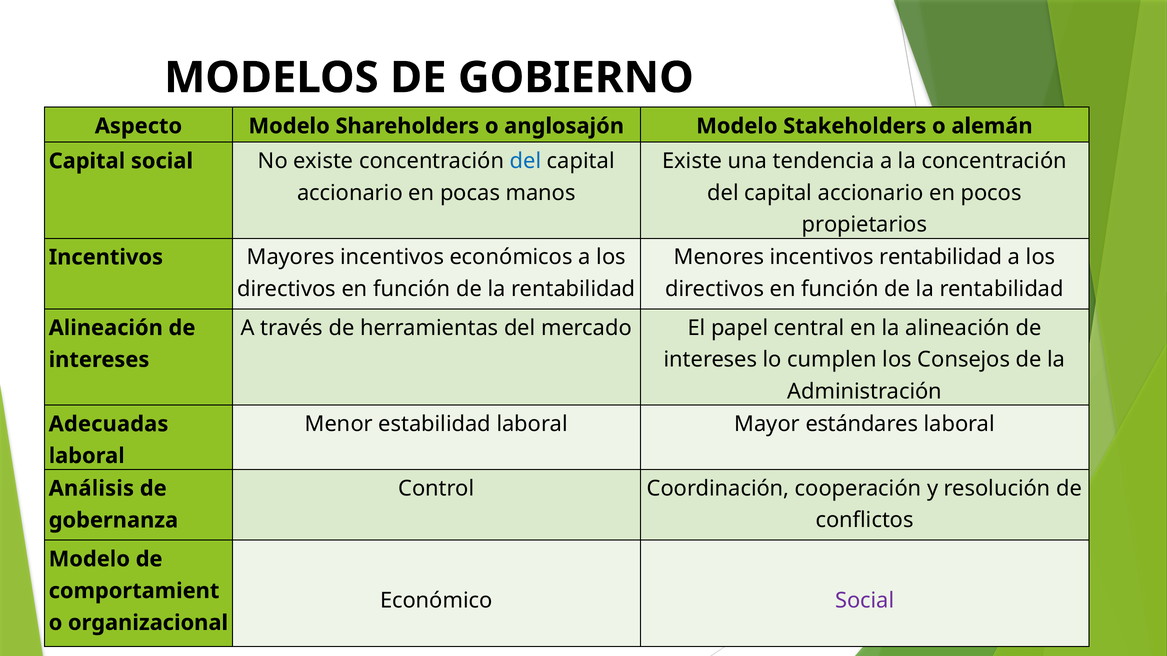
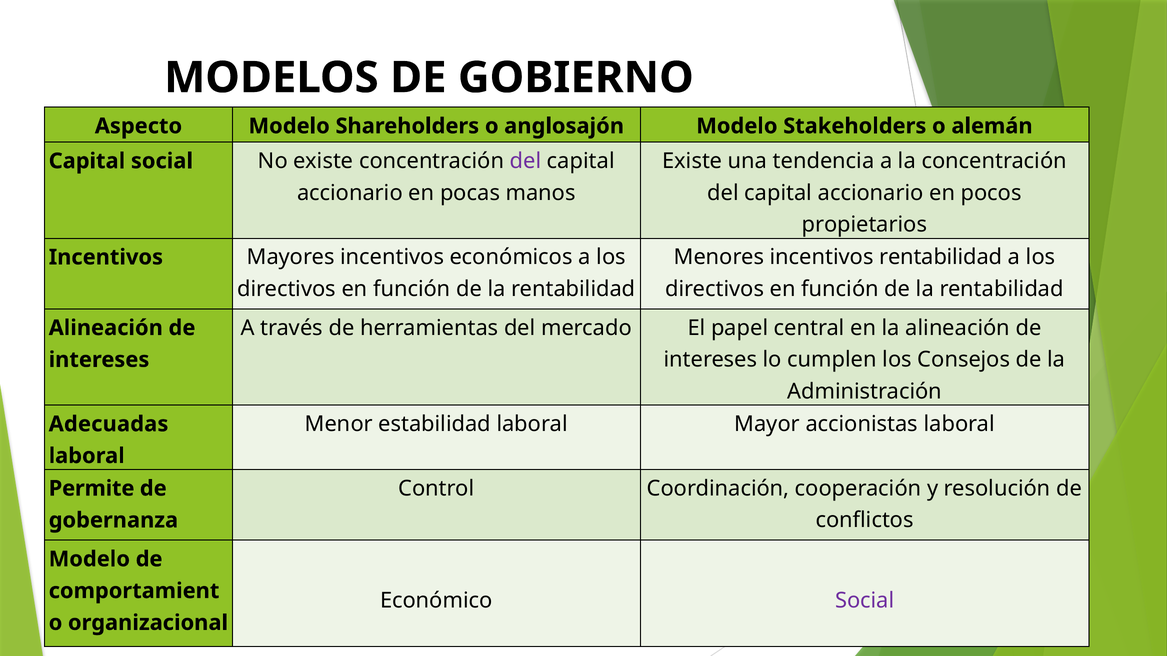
del colour: blue -> purple (526, 161)
estándares: estándares -> accionistas (862, 424)
Análisis: Análisis -> Permite (92, 489)
